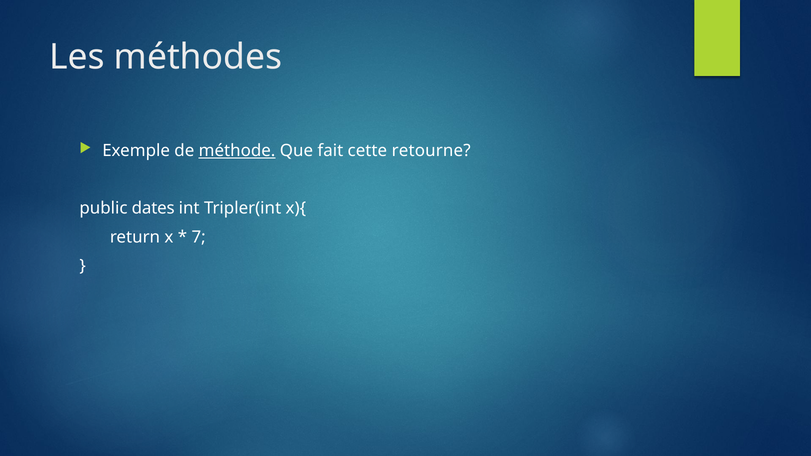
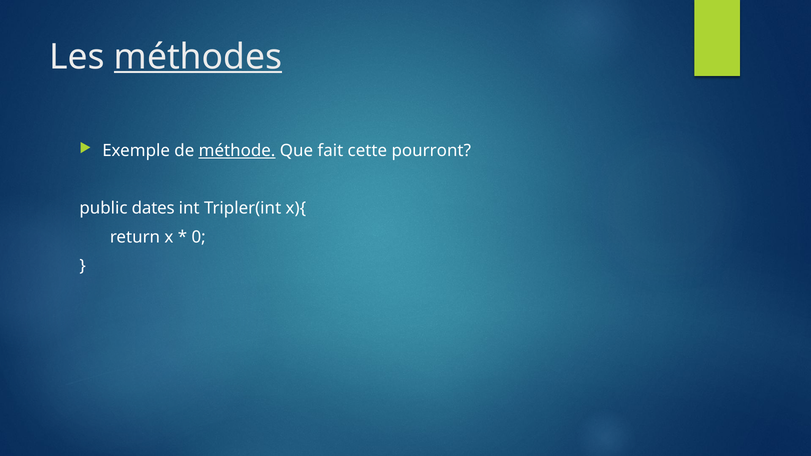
méthodes underline: none -> present (198, 57)
retourne: retourne -> pourront (431, 151)
7: 7 -> 0 (199, 237)
